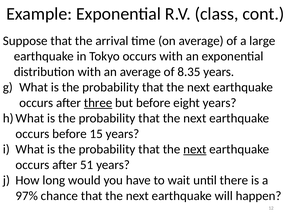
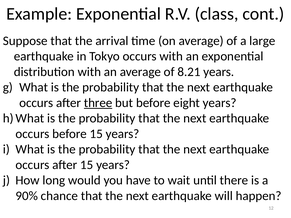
8.35: 8.35 -> 8.21 (189, 72)
next underline: present -> none (195, 149)
after 51: 51 -> 15 (87, 165)
97%: 97% -> 90% (27, 196)
